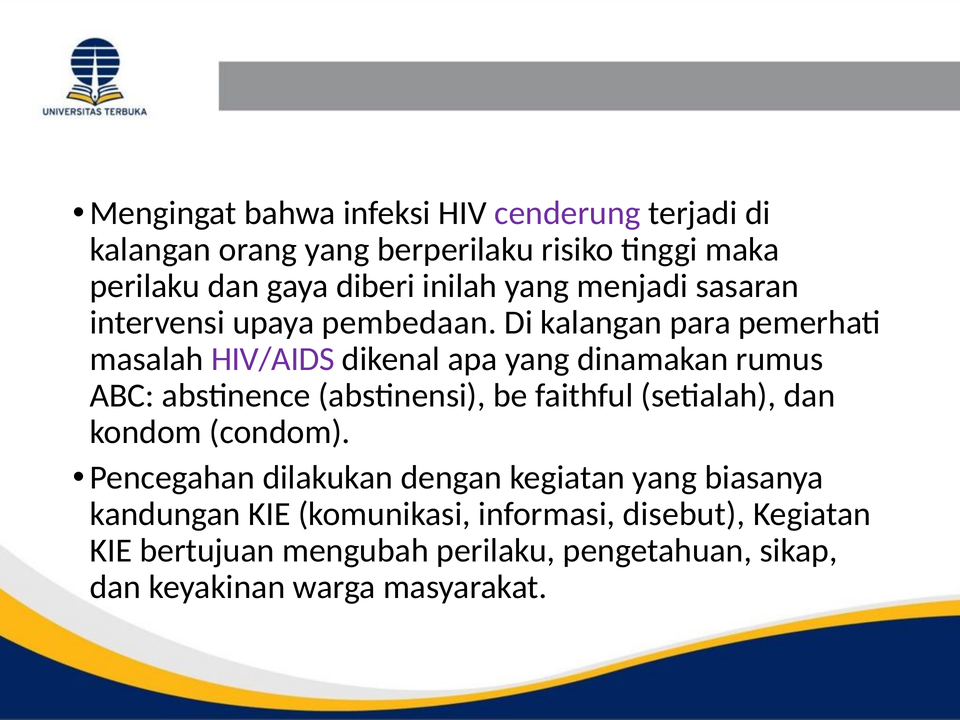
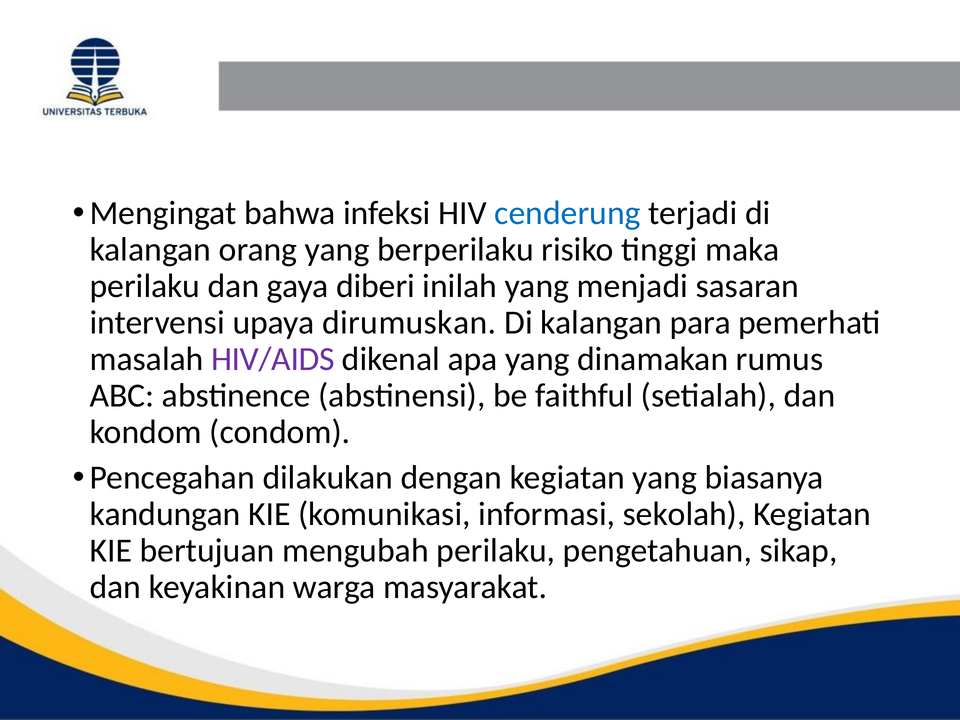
cenderung colour: purple -> blue (568, 213)
pembedaan: pembedaan -> dirumuskan (409, 322)
disebut: disebut -> sekolah (684, 514)
